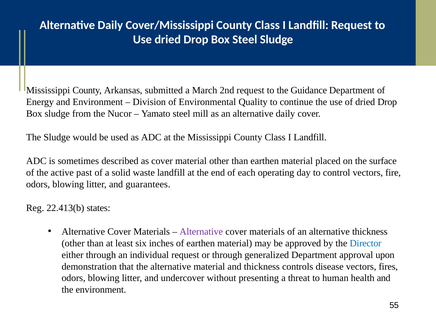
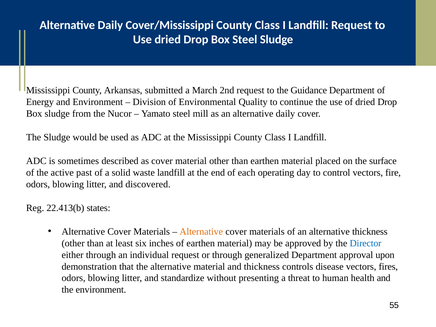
guarantees: guarantees -> discovered (148, 184)
Alternative colour: purple -> orange (201, 232)
undercover: undercover -> standardize (183, 278)
